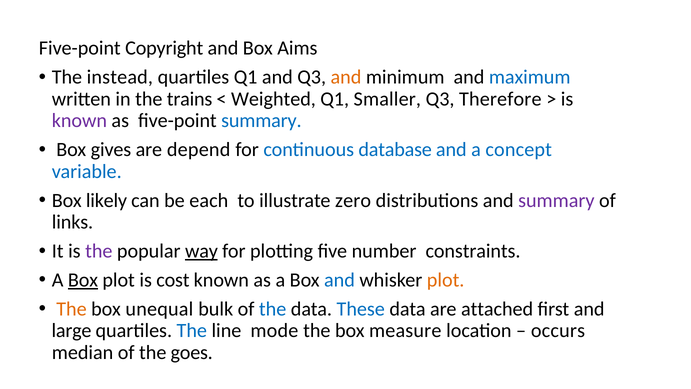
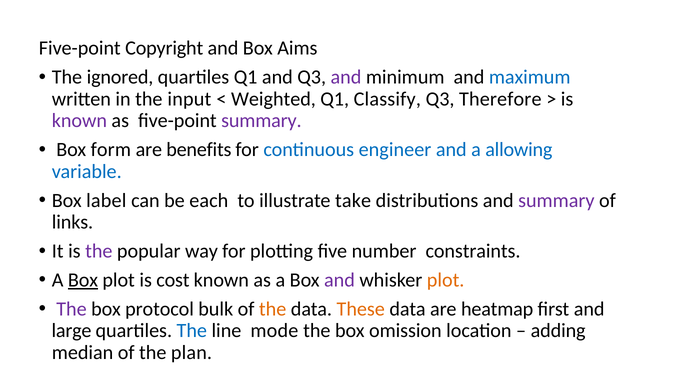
instead: instead -> ignored (120, 77)
and colour: orange -> purple (346, 77)
trains: trains -> input (189, 99)
Smaller: Smaller -> Classify (387, 99)
summary colour: blue -> purple (261, 121)
gives: gives -> form (111, 150)
depend: depend -> benefits (199, 150)
database: database -> engineer (395, 150)
concept: concept -> allowing (519, 150)
likely: likely -> label (106, 200)
zero: zero -> take (353, 200)
way underline: present -> none (201, 251)
and colour: blue -> purple (339, 280)
The colour: orange -> purple (71, 309)
unequal: unequal -> protocol (160, 309)
the colour: blue -> orange (273, 309)
These colour: blue -> orange (361, 309)
attached: attached -> heatmap (497, 309)
measure: measure -> omission (405, 331)
occurs: occurs -> adding (558, 331)
goes: goes -> plan (192, 352)
